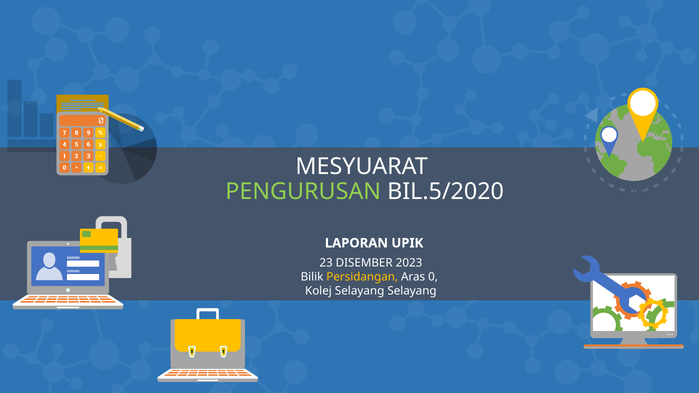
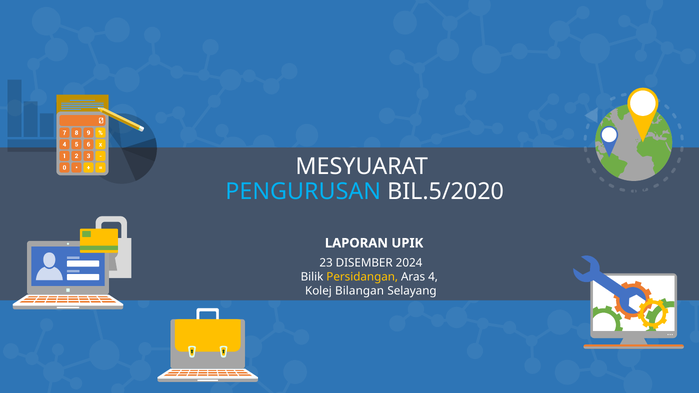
PENGURUSAN colour: light green -> light blue (303, 192)
2023: 2023 -> 2024 (409, 263)
0: 0 -> 4 (433, 277)
Kolej Selayang: Selayang -> Bilangan (360, 291)
